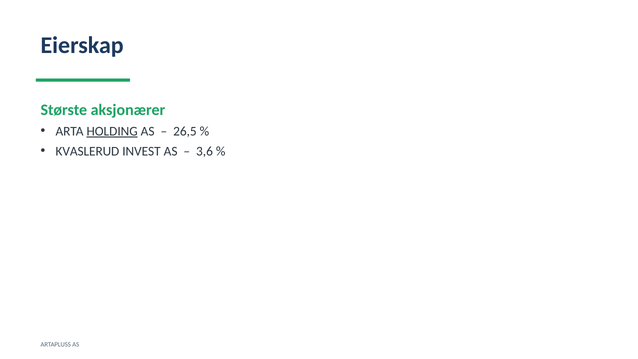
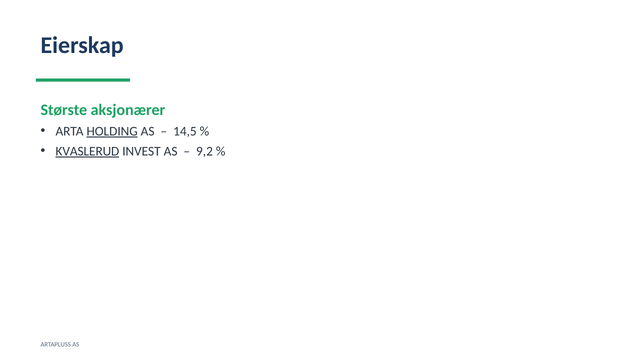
26,5: 26,5 -> 14,5 (185, 131)
KVASLERUD underline: none -> present (87, 151)
3,6: 3,6 -> 9,2 (204, 151)
